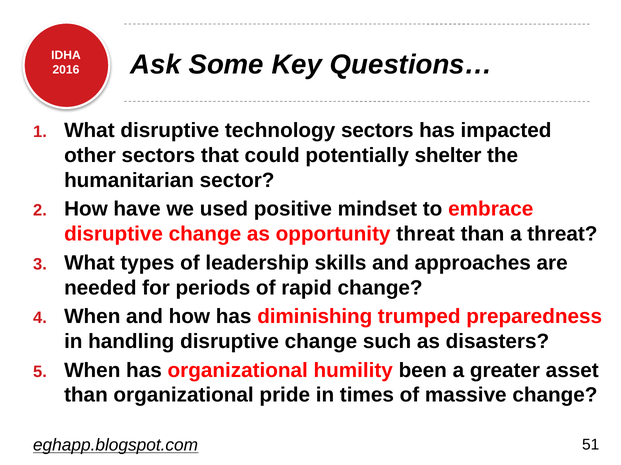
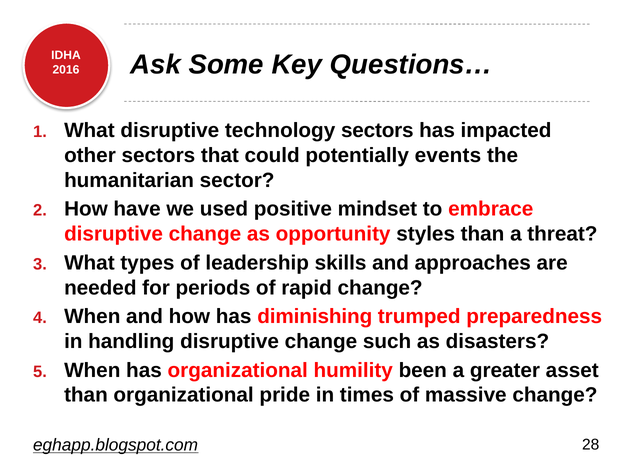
shelter: shelter -> events (448, 156)
opportunity threat: threat -> styles (426, 234)
51: 51 -> 28 (591, 445)
